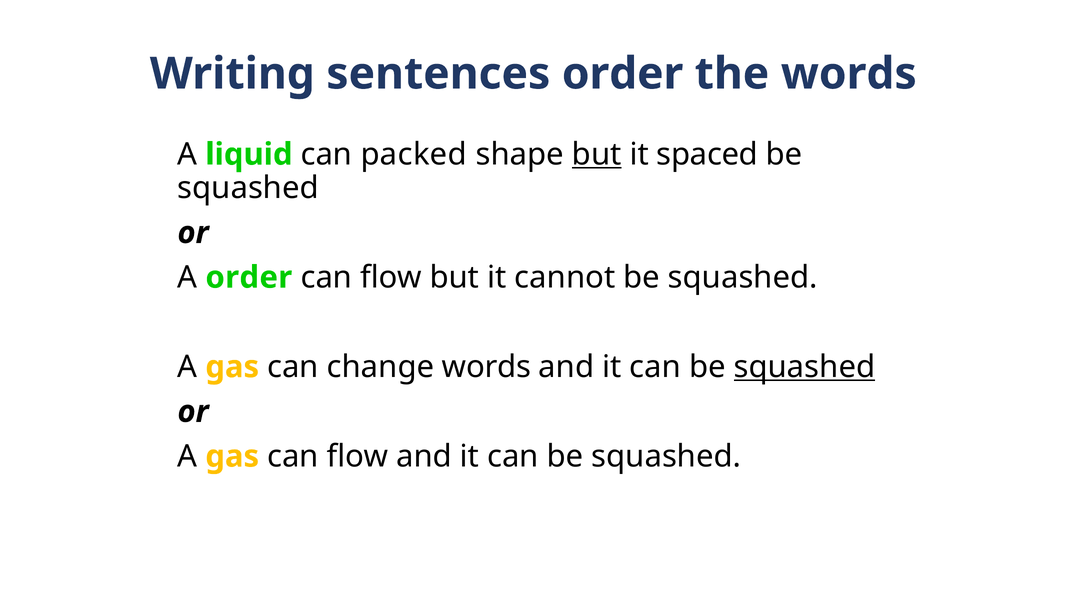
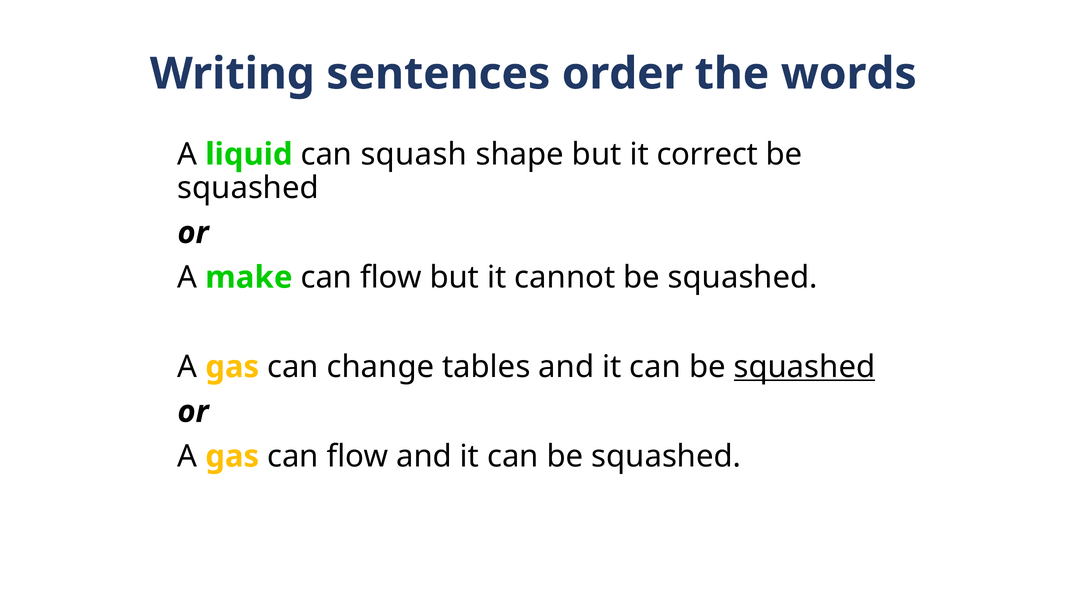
packed: packed -> squash (414, 154)
but underline: present -> none (597, 154)
spaced: spaced -> correct (707, 154)
A order: order -> make (249, 278)
change words: words -> tables (486, 367)
